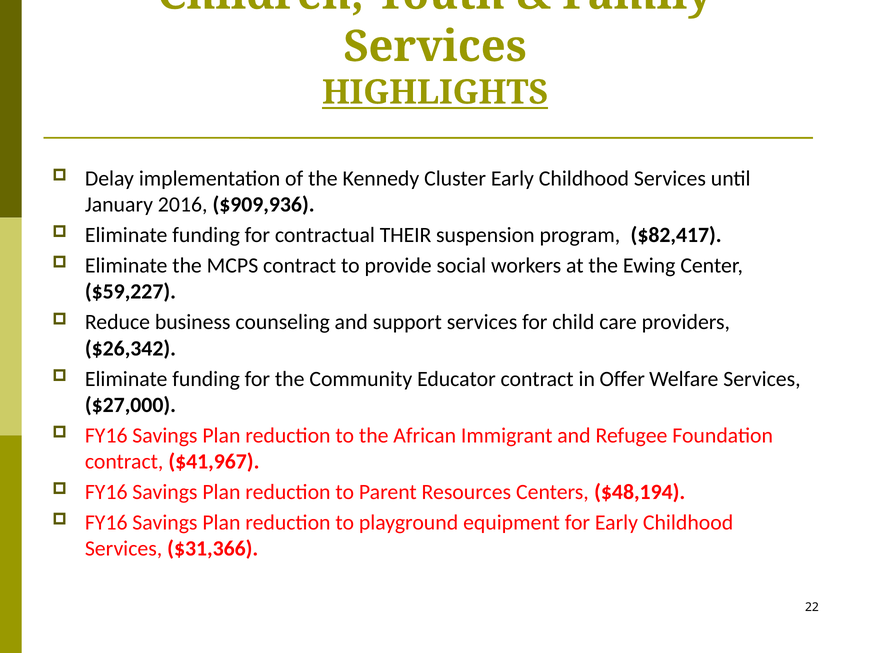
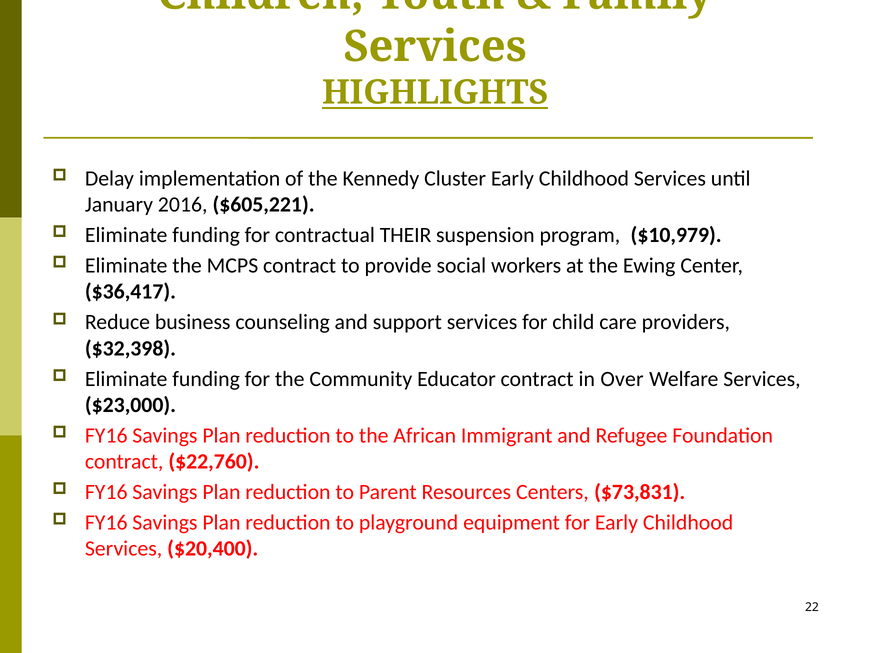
$909,936: $909,936 -> $605,221 (264, 205)
$82,417: $82,417 -> $10,979 (676, 235)
$59,227: $59,227 -> $36,417 (130, 292)
$26,342: $26,342 -> $32,398 (130, 348)
Offer: Offer -> Over (622, 379)
$27,000: $27,000 -> $23,000 (130, 405)
$41,967: $41,967 -> $22,760 (214, 462)
$48,194: $48,194 -> $73,831 (640, 492)
$31,366: $31,366 -> $20,400 (213, 549)
